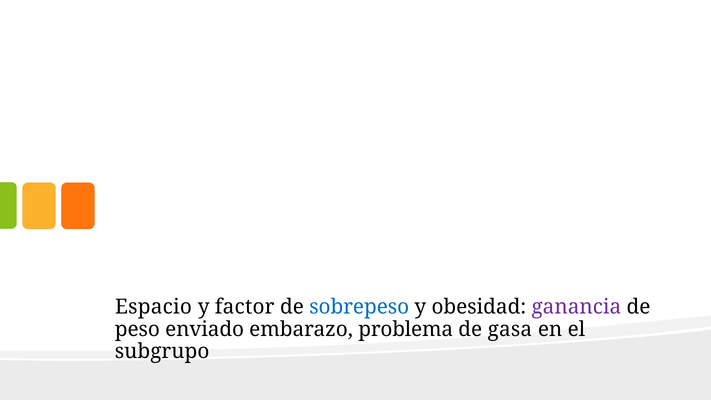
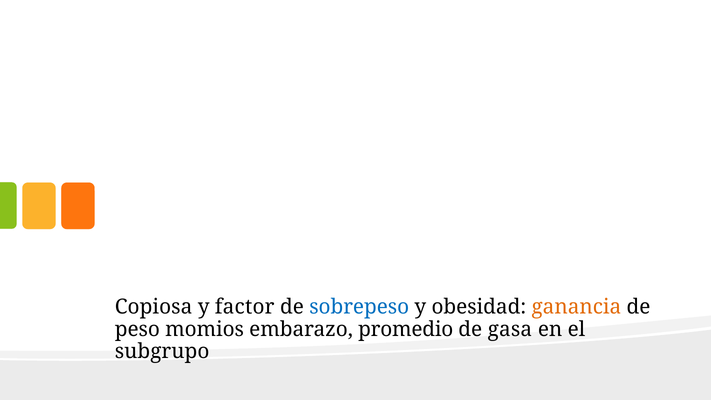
Espacio: Espacio -> Copiosa (154, 307)
ganancia colour: purple -> orange (576, 307)
enviado: enviado -> momios (205, 329)
problema: problema -> promedio (406, 329)
